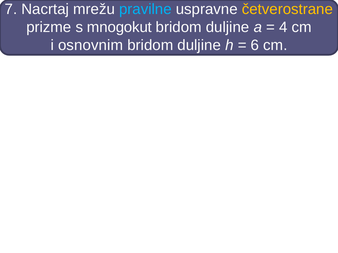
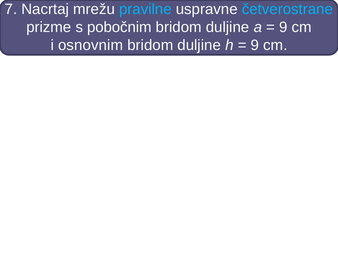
četverostrane colour: yellow -> light blue (287, 9)
mnogokut: mnogokut -> pobočnim (119, 27)
4: 4 -> 9 (283, 27)
6: 6 -> 9 (255, 45)
